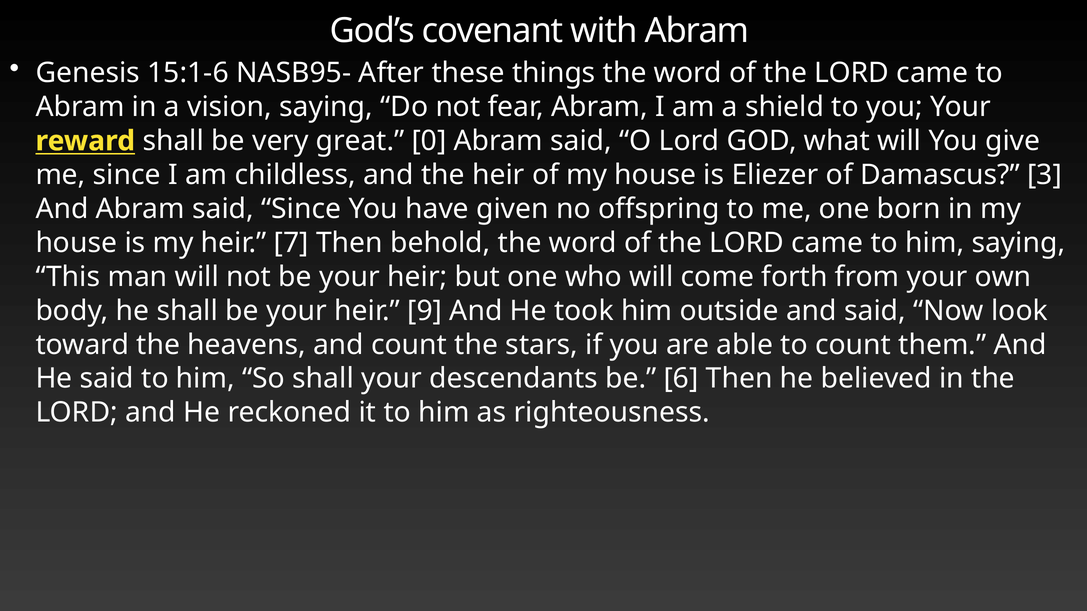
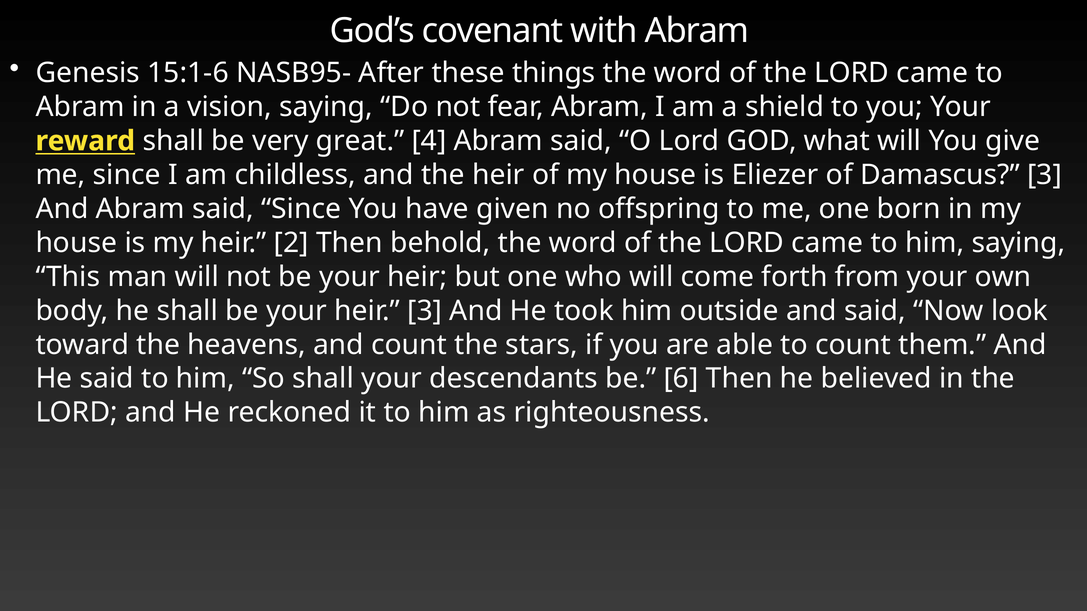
0: 0 -> 4 (429, 141)
7: 7 -> 2 (291, 243)
heir 9: 9 -> 3 (425, 311)
